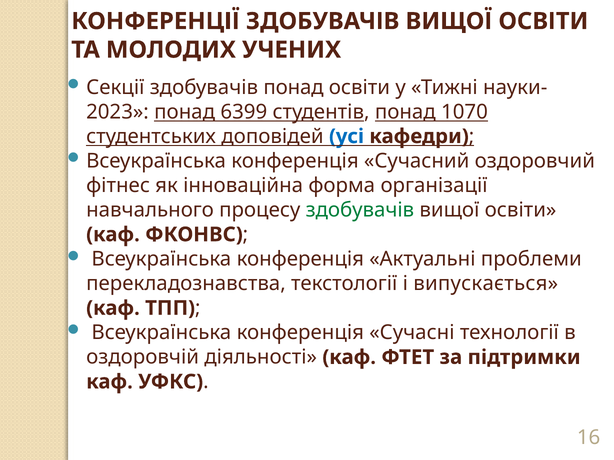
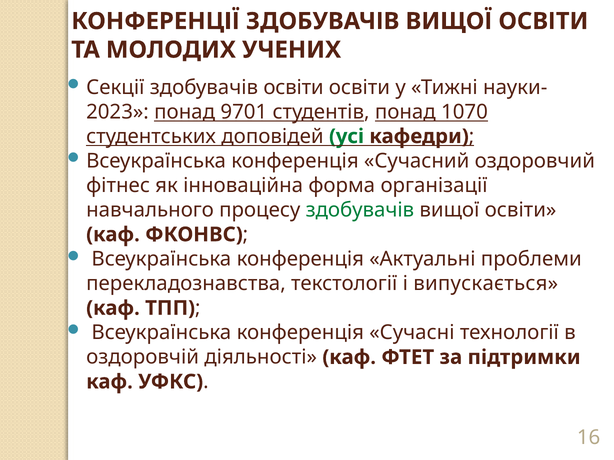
здобувачів понад: понад -> освіти (294, 87)
6399: 6399 -> 9701 (244, 112)
усі colour: blue -> green (347, 137)
